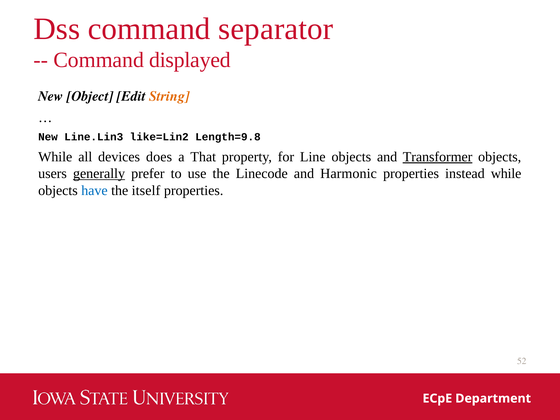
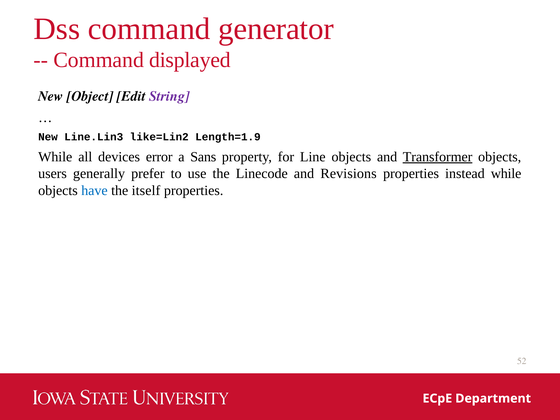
separator: separator -> generator (276, 29)
String colour: orange -> purple (169, 96)
Length=9.8: Length=9.8 -> Length=1.9 (228, 137)
does: does -> error (159, 157)
That: That -> Sans (203, 157)
generally underline: present -> none (99, 174)
Harmonic: Harmonic -> Revisions (349, 174)
